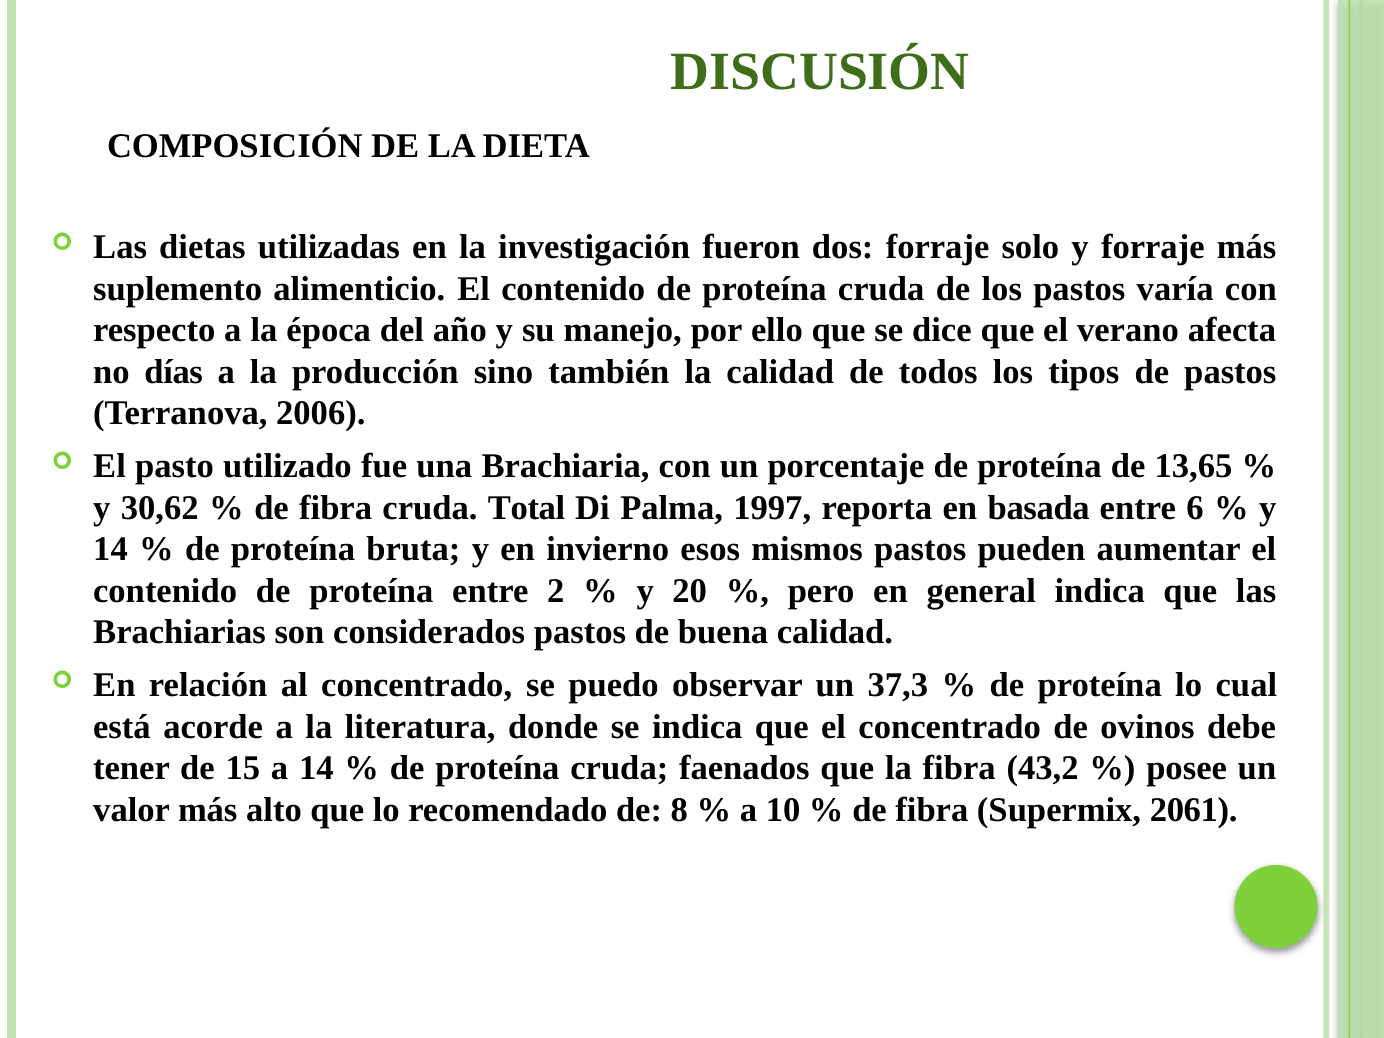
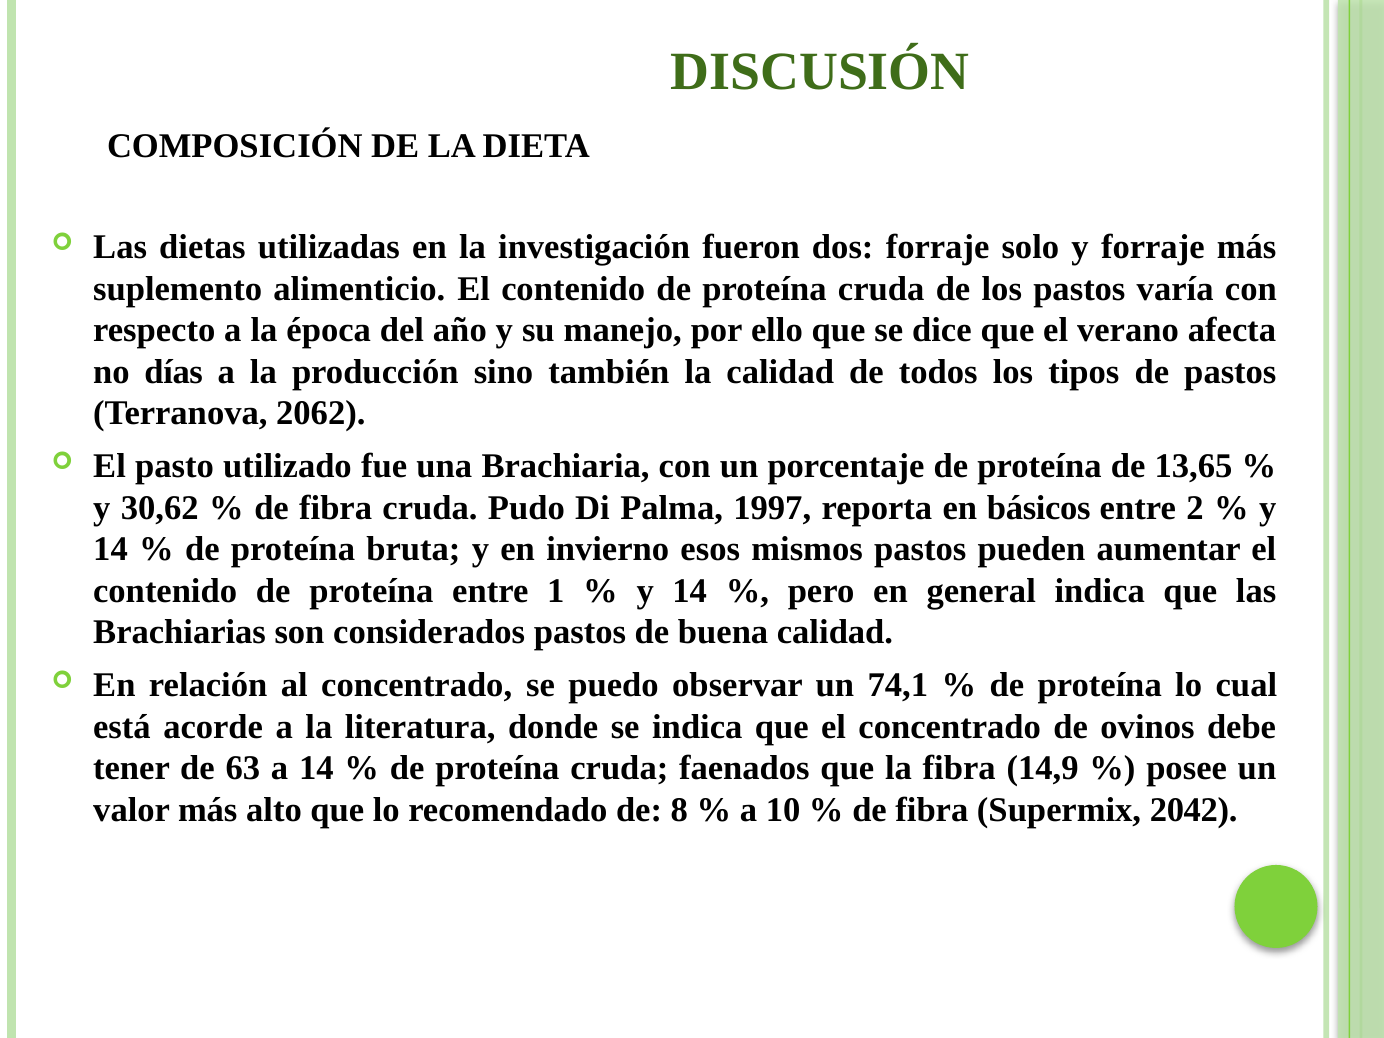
2006: 2006 -> 2062 (321, 413)
Total: Total -> Pudo (526, 508)
basada: basada -> básicos (1039, 508)
6: 6 -> 2 (1195, 508)
2: 2 -> 1 (556, 591)
20: 20 -> 14 (690, 591)
37,3: 37,3 -> 74,1 (898, 686)
15: 15 -> 63 (243, 769)
43,2: 43,2 -> 14,9 (1043, 769)
2061: 2061 -> 2042 (1194, 810)
